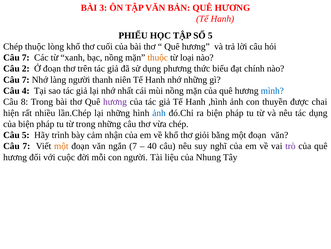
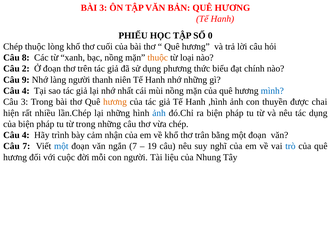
SỐ 5: 5 -> 0 (210, 35)
7: 7 -> 8 (26, 57)
7: 7 -> 9 (26, 80)
Câu 8: 8 -> 3 (25, 102)
hương colour: purple -> orange (115, 102)
5: 5 -> 4 (26, 135)
giỏi: giỏi -> trân (202, 135)
một colour: orange -> blue (61, 146)
40: 40 -> 19 (152, 146)
trò colour: purple -> blue (290, 146)
